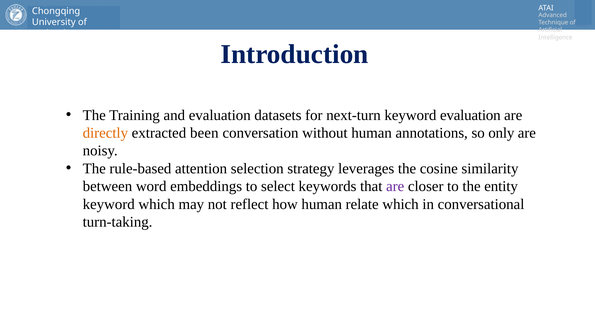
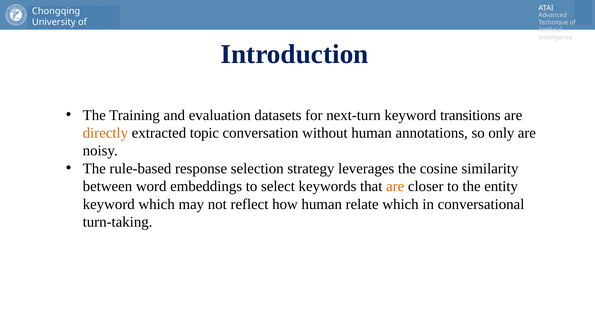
keyword evaluation: evaluation -> transitions (470, 115)
been: been -> topic (204, 133)
attention: attention -> response (201, 169)
are colour: purple -> orange (395, 187)
